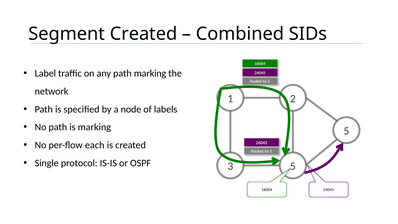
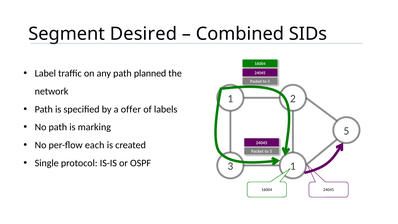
Segment Created: Created -> Desired (143, 34)
path marking: marking -> planned (150, 73)
node: node -> offer (131, 109)
5: 5 -> 1 (293, 166)
